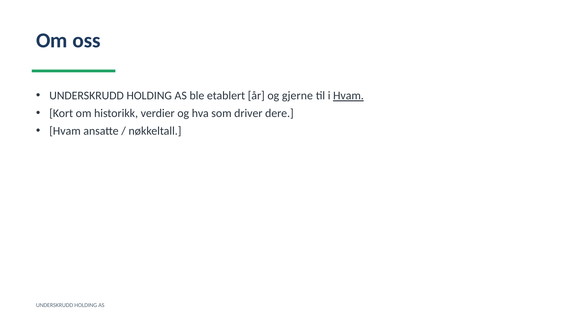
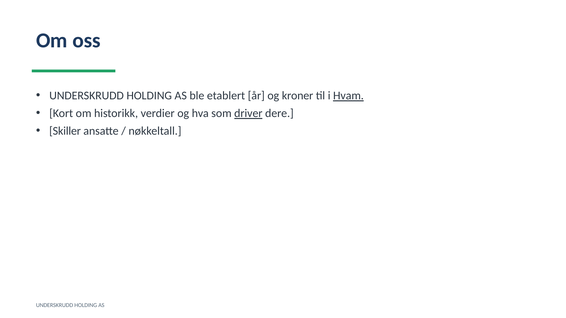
gjerne: gjerne -> kroner (298, 96)
driver underline: none -> present (248, 114)
Hvam: Hvam -> Skiller (65, 131)
